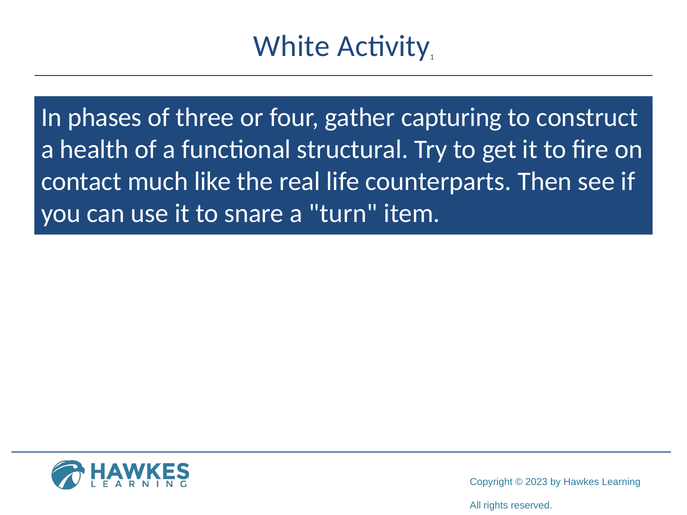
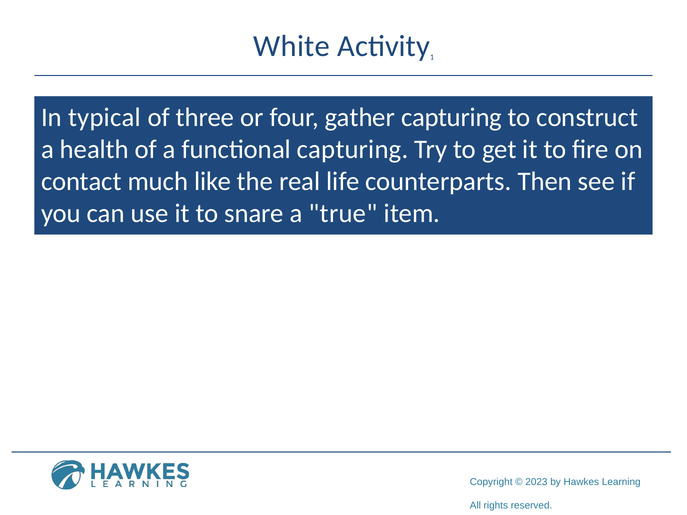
phases: phases -> typical (105, 117)
functional structural: structural -> capturing (353, 150)
turn: turn -> true (343, 214)
